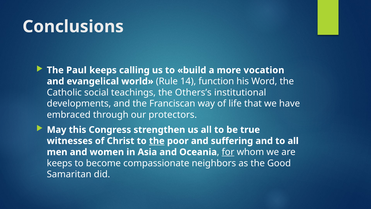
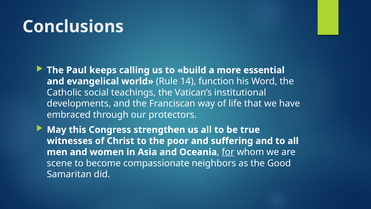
vocation: vocation -> essential (264, 70)
Others’s: Others’s -> Vatican’s (193, 92)
the underline: present -> none (157, 141)
keeps: keeps -> scene (59, 163)
